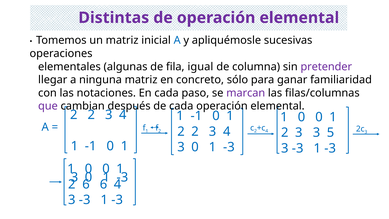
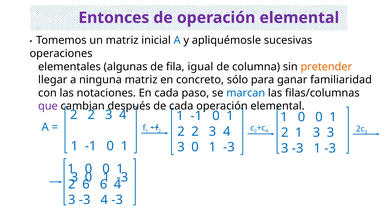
Distintas: Distintas -> Entonces (114, 18)
pretender colour: purple -> orange (326, 67)
marcan colour: purple -> blue (246, 93)
3: 3 -> 1 (299, 133)
5: 5 -> 3 (331, 133)
1: 1 -> 4 (104, 200)
